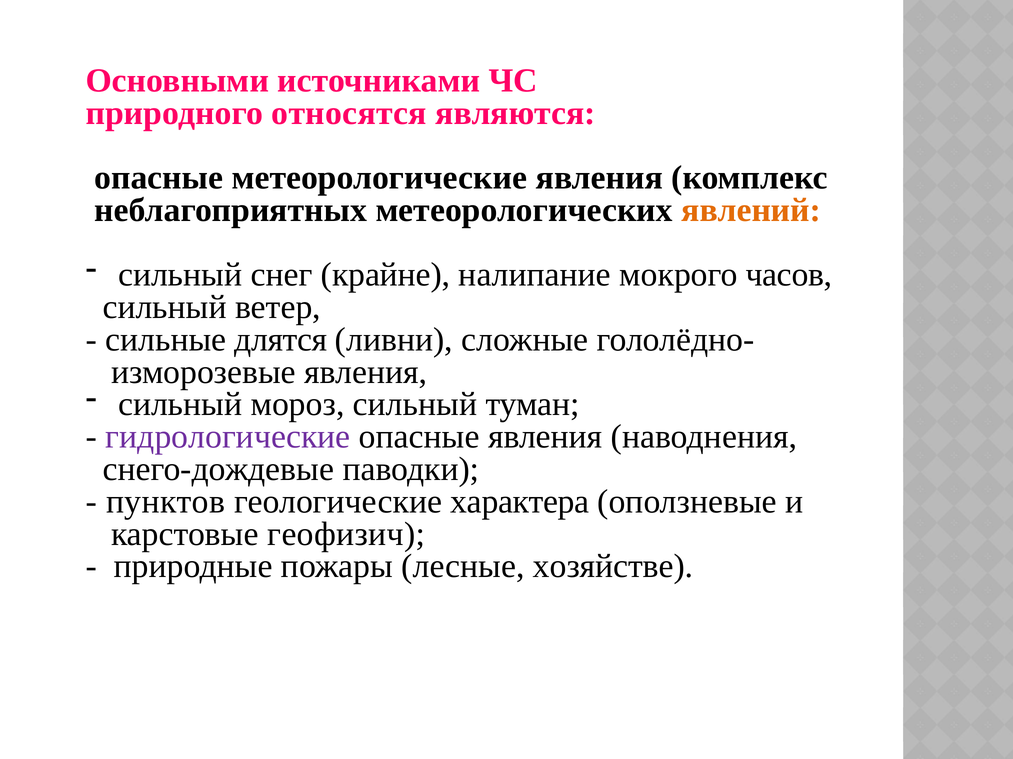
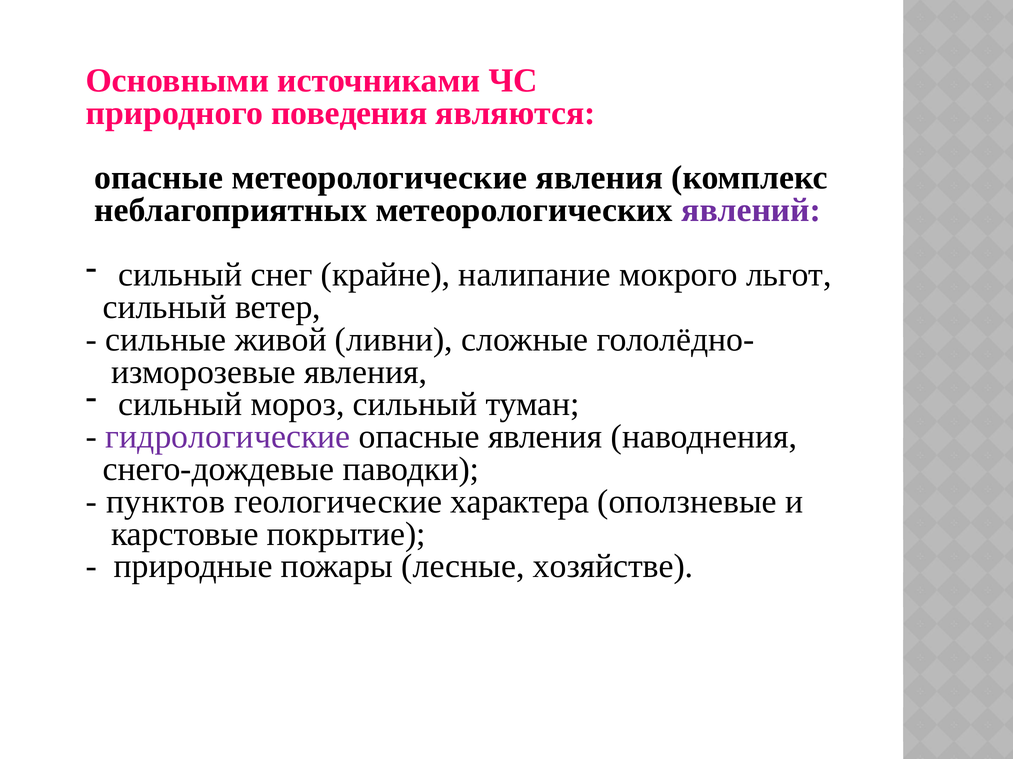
относятся: относятся -> поведения (349, 113)
явлений colour: orange -> purple (751, 210)
часов: часов -> льгот (789, 275)
длятся: длятся -> живой (281, 340)
геофизич: геофизич -> покрытие (346, 534)
